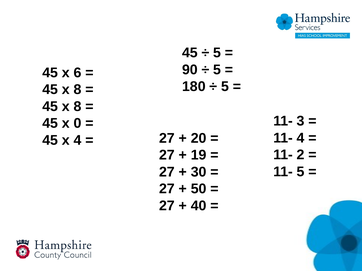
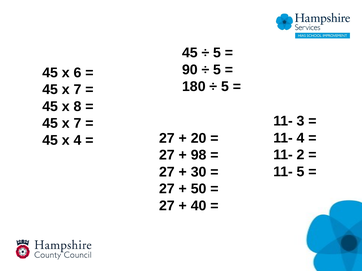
8: 8 -> 7 (78, 90)
0: 0 -> 7 (78, 124)
19: 19 -> 98 (199, 155)
